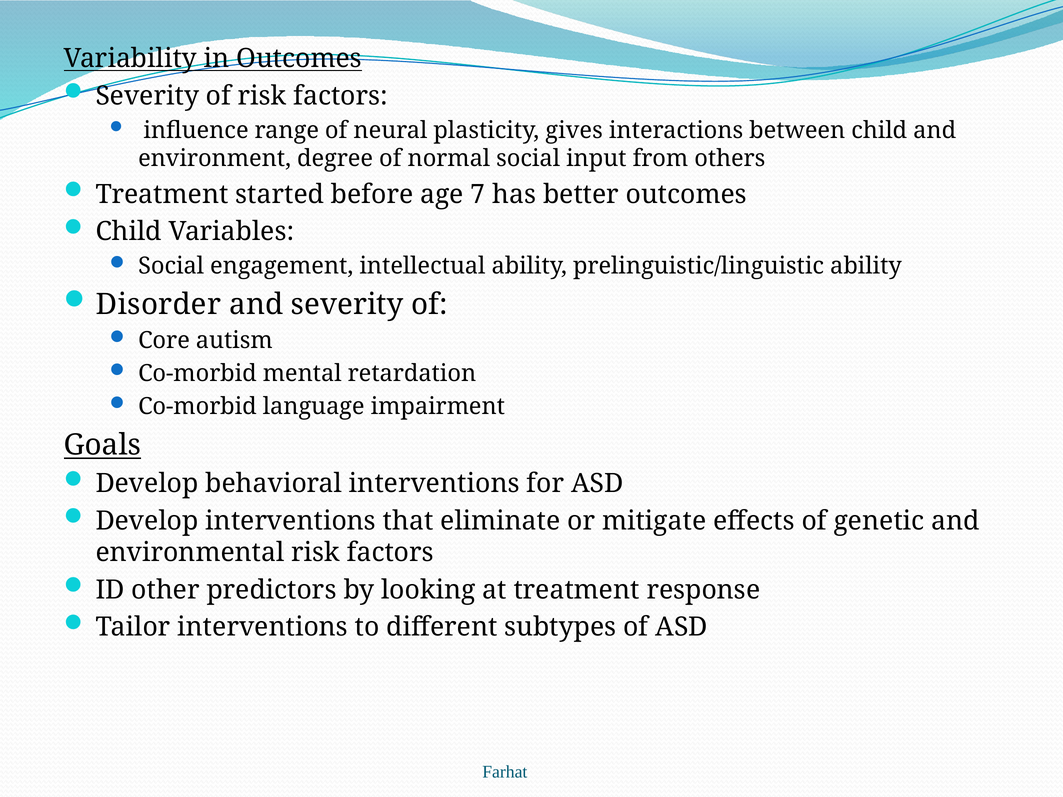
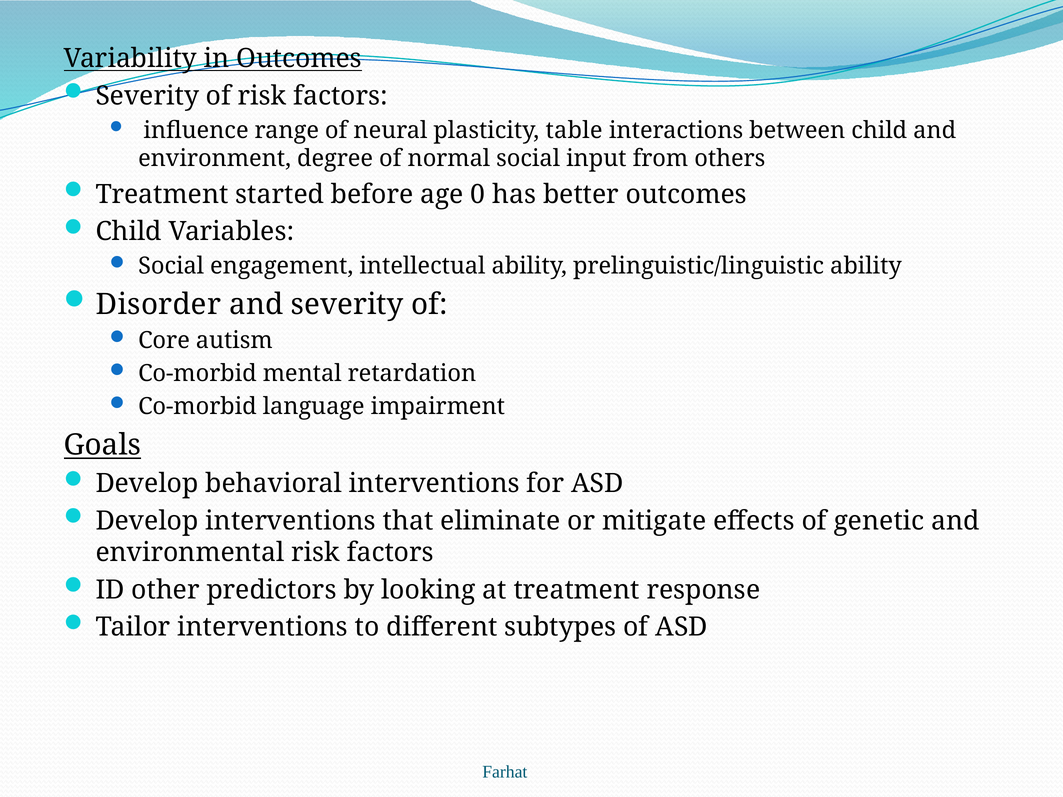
gives: gives -> table (574, 130)
7: 7 -> 0 (478, 194)
